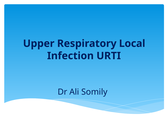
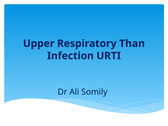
Local: Local -> Than (132, 44)
